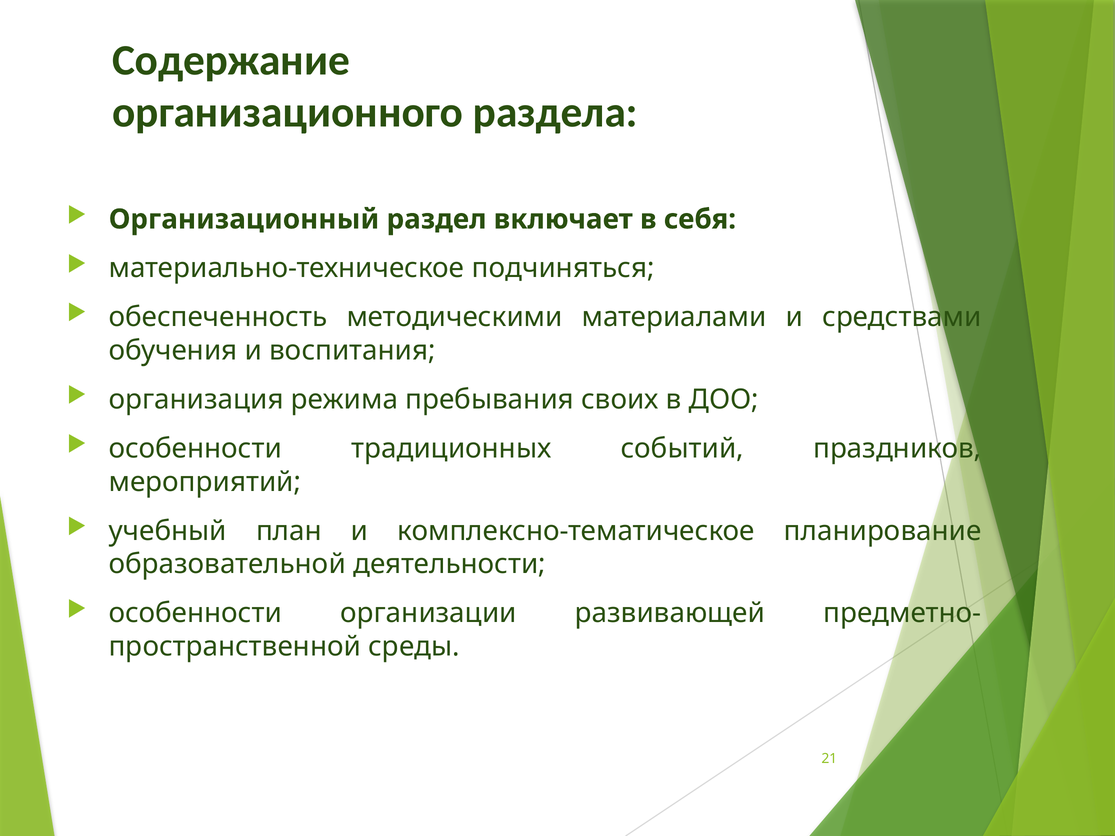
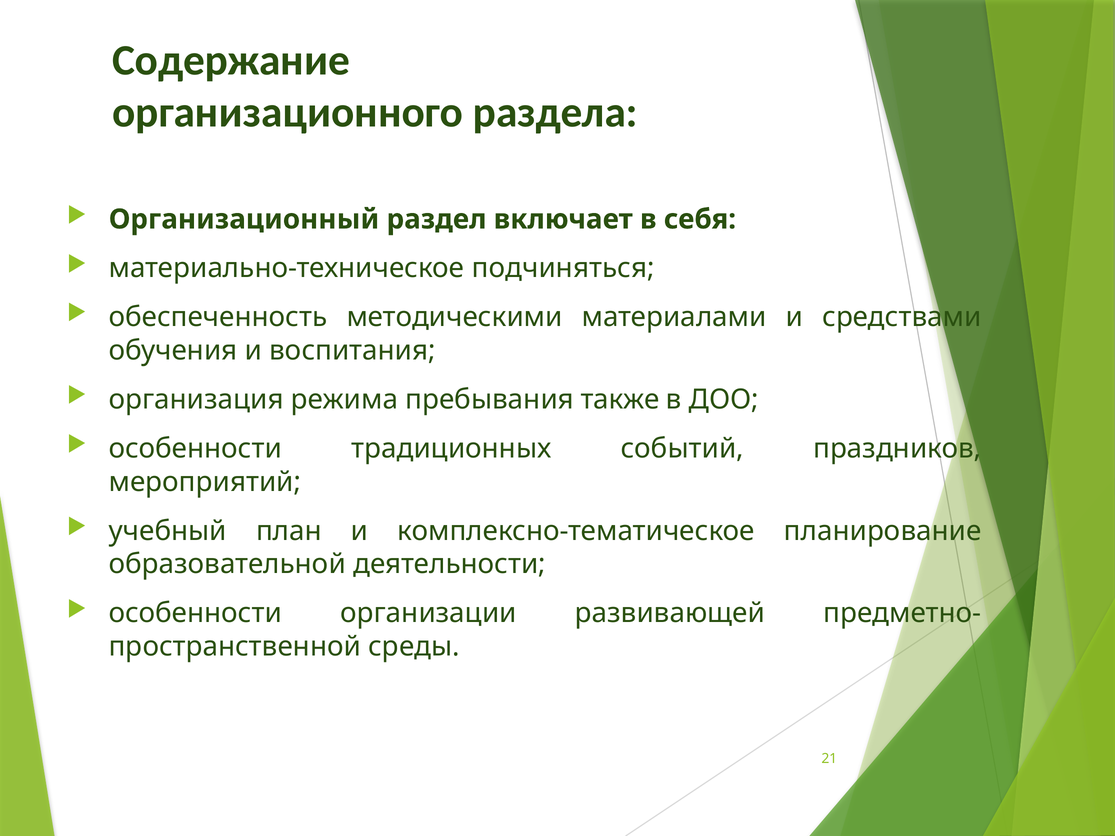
своих: своих -> также (620, 400)
